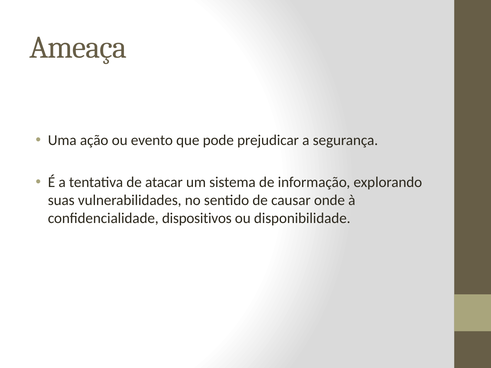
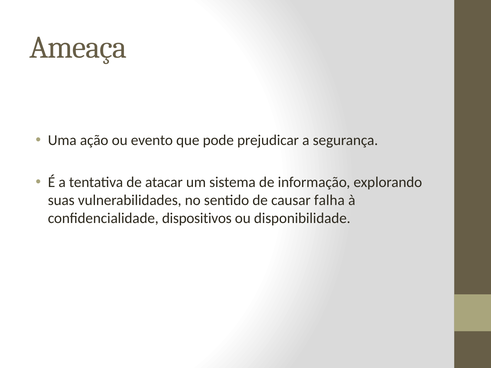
onde: onde -> falha (329, 200)
